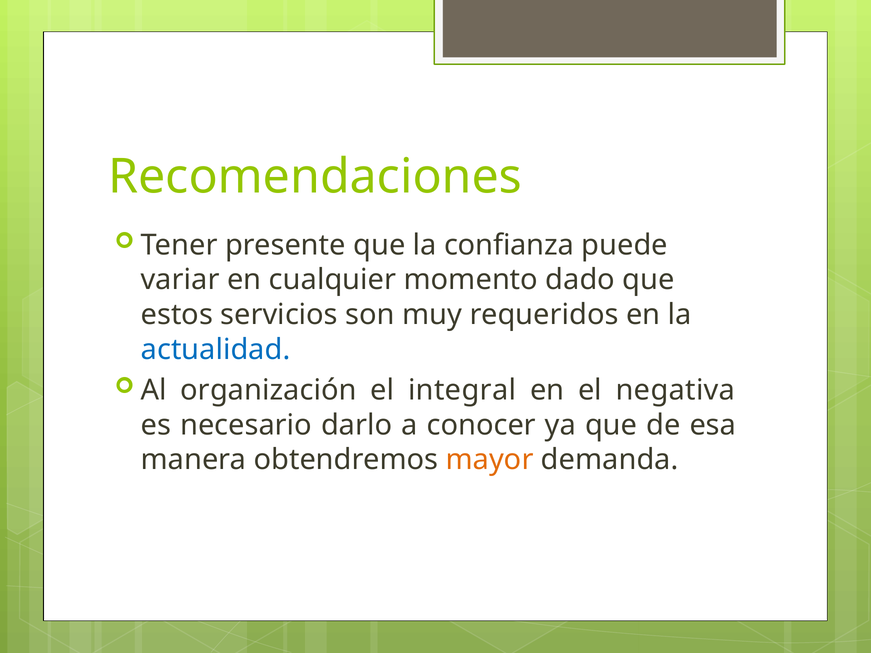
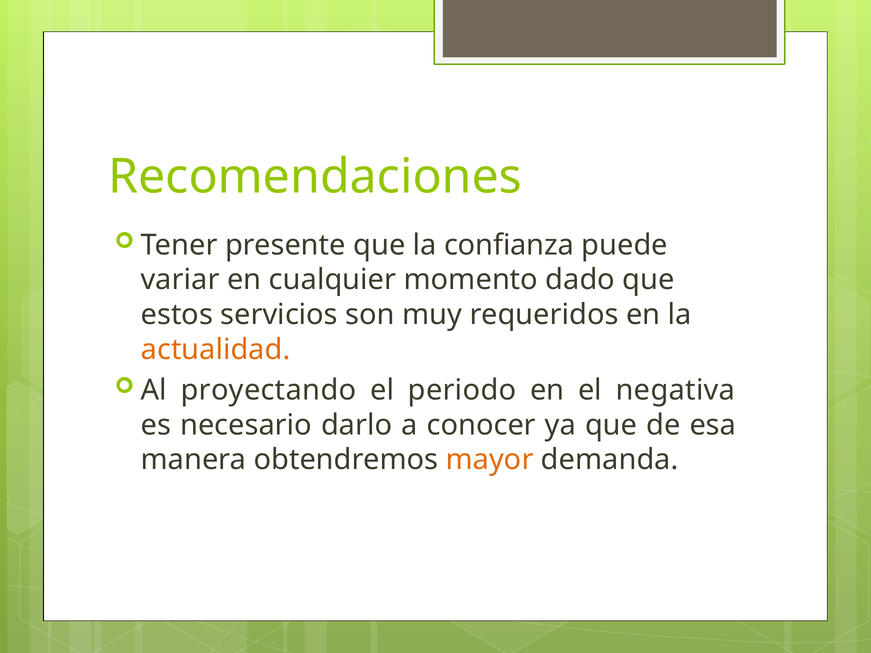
actualidad colour: blue -> orange (216, 350)
organización: organización -> proyectando (268, 390)
integral: integral -> periodo (462, 390)
